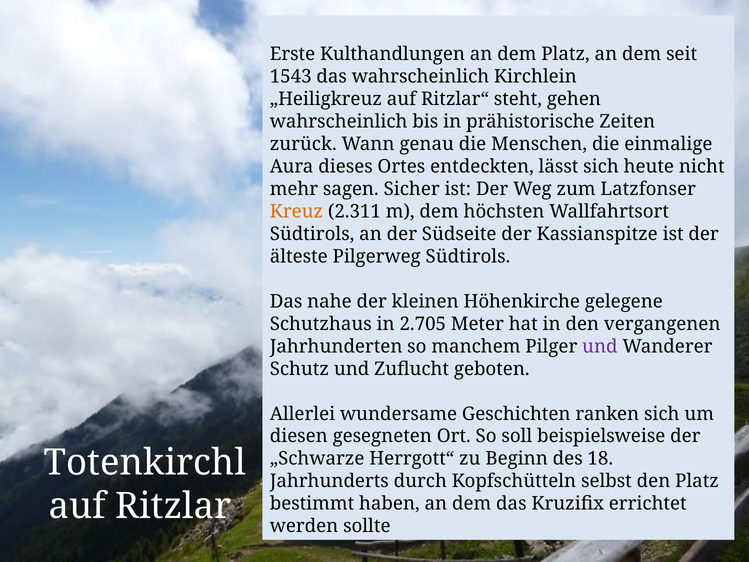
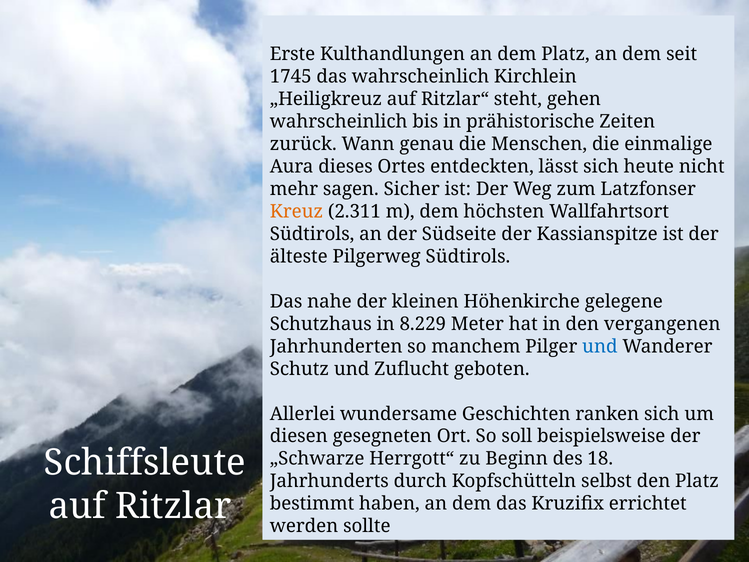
1543: 1543 -> 1745 (291, 77)
2.705: 2.705 -> 8.229 (423, 324)
und colour: purple -> blue (600, 346)
Totenkirchl: Totenkirchl -> Schiffsleute (145, 462)
